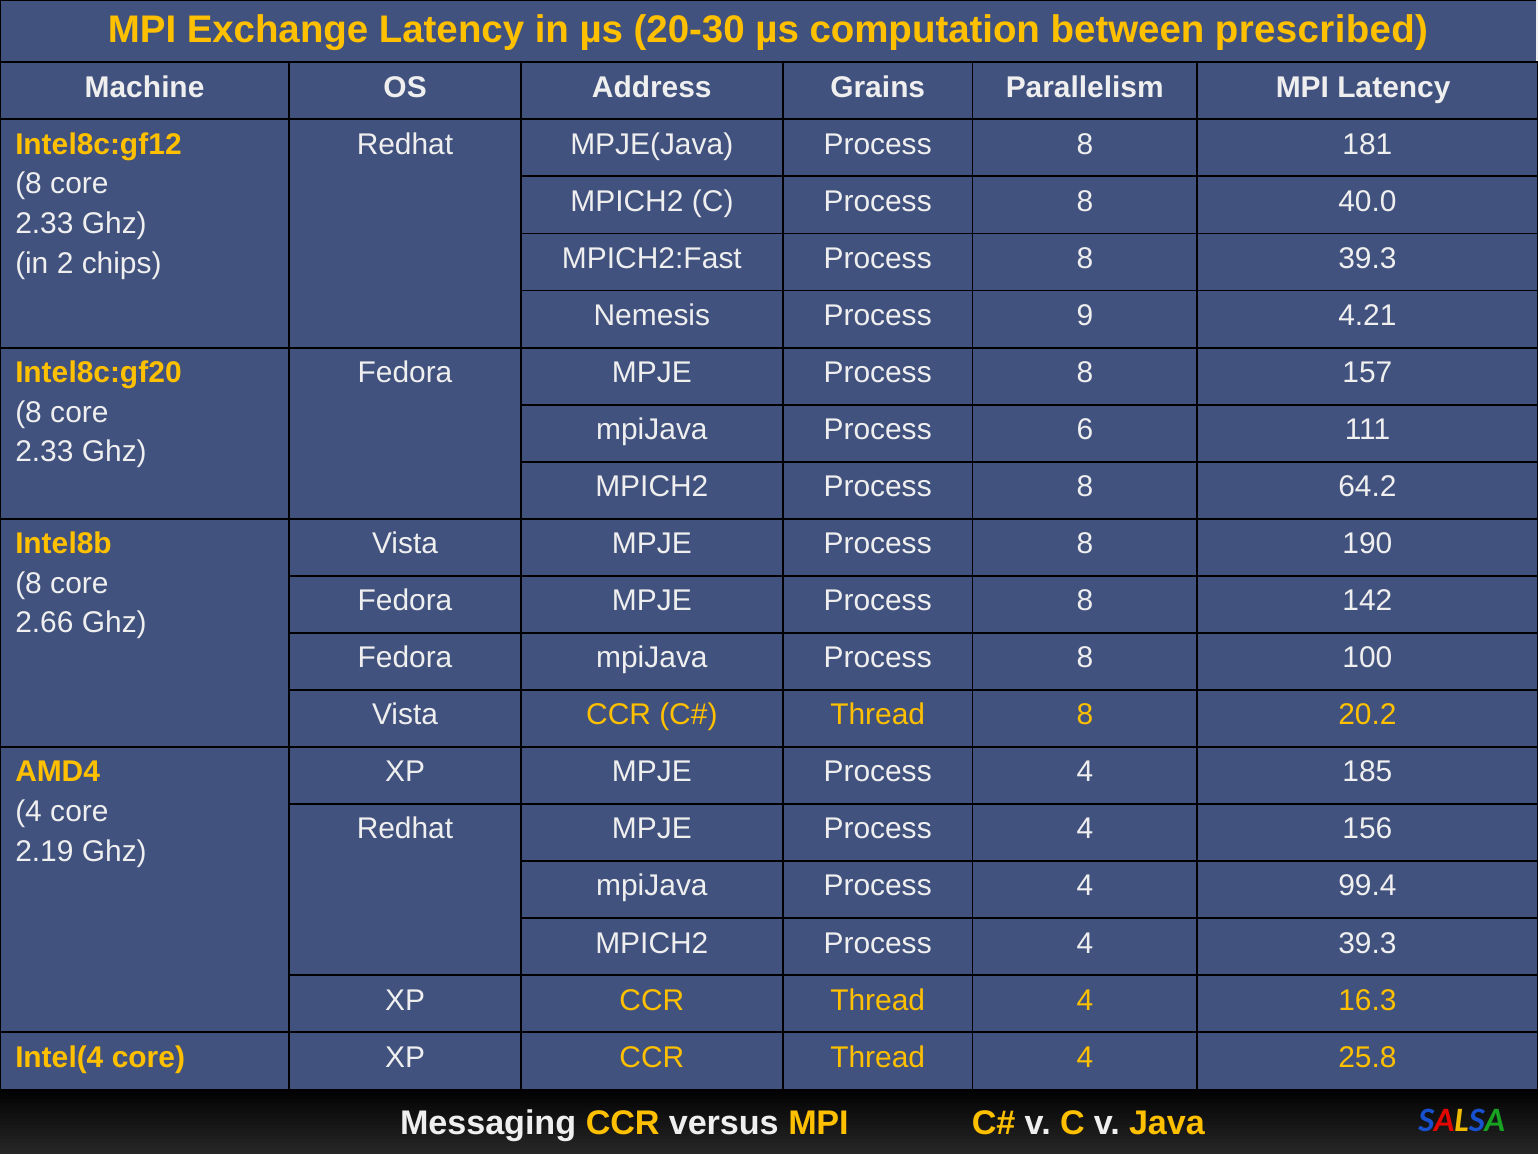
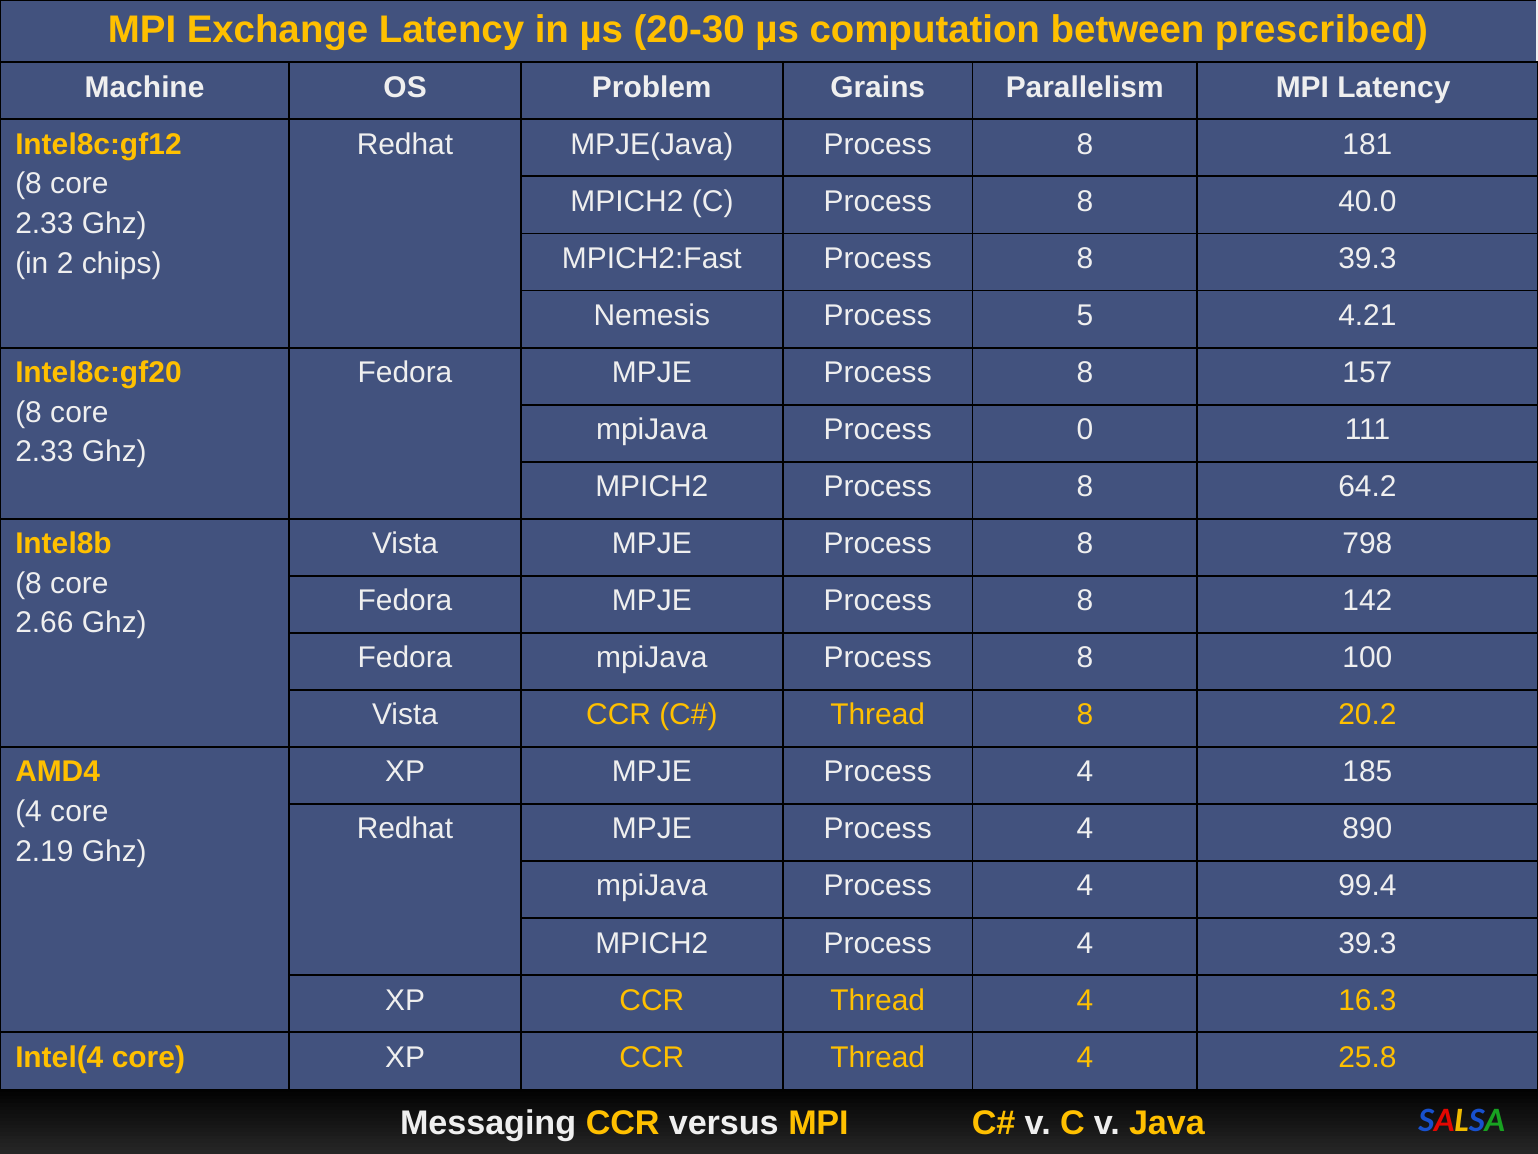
Address: Address -> Problem (652, 87)
9: 9 -> 5 (1085, 315)
6: 6 -> 0 (1085, 429)
190: 190 -> 798 (1367, 544)
156: 156 -> 890 (1367, 829)
